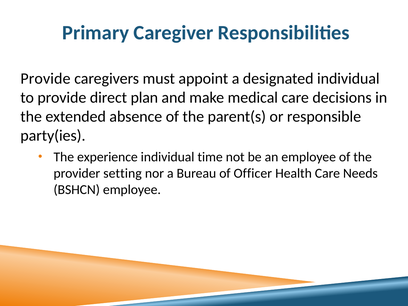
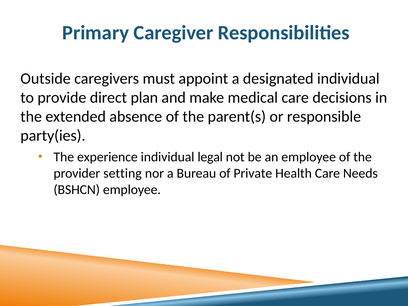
Provide: Provide -> Outside (46, 79)
time: time -> legal (210, 157)
Officer: Officer -> Private (253, 173)
